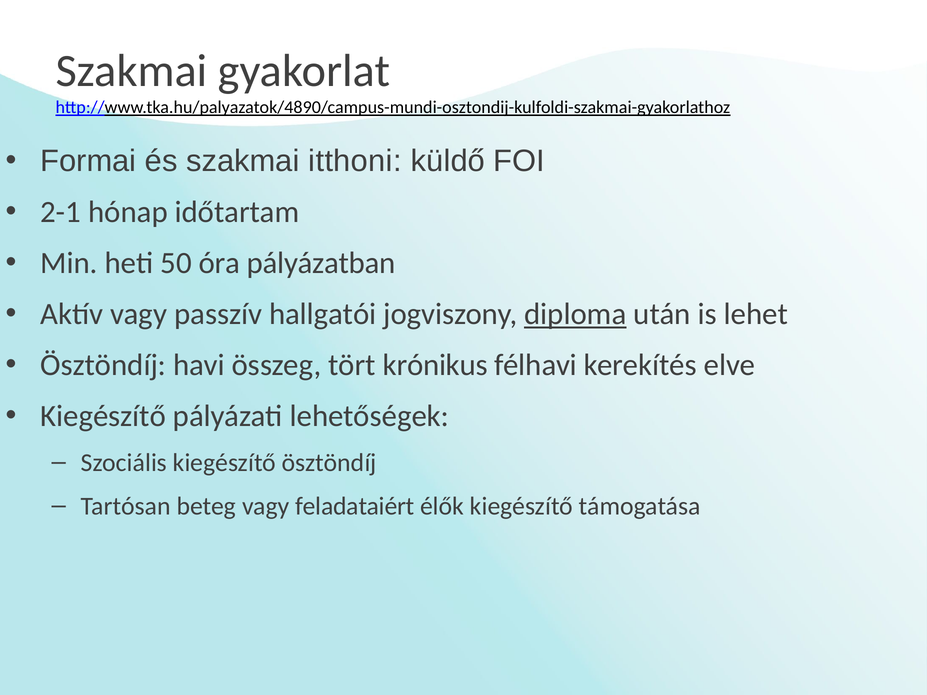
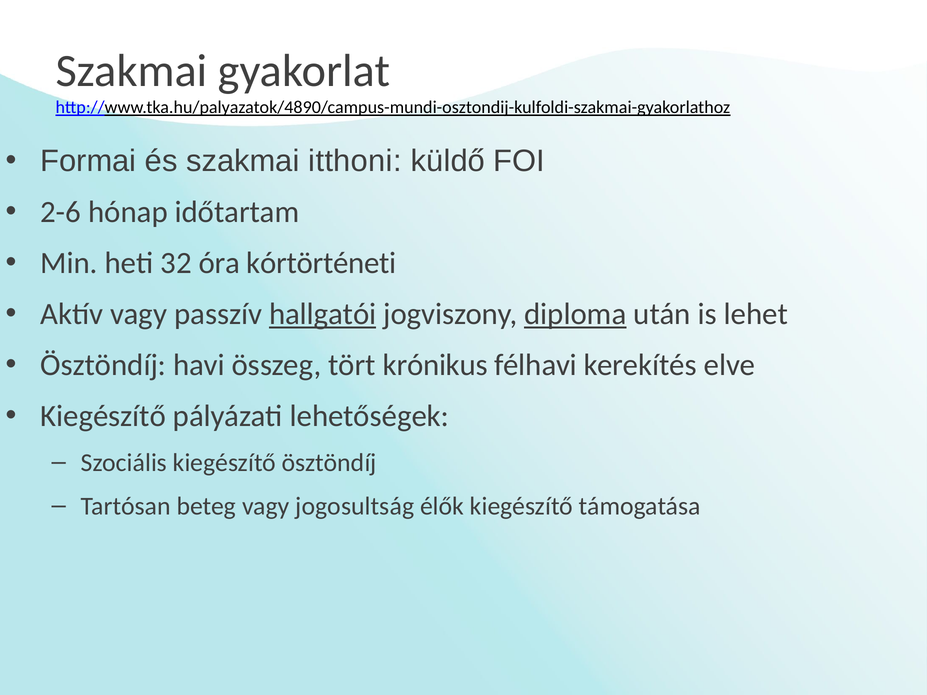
2-1: 2-1 -> 2-6 (61, 212)
50: 50 -> 32 (176, 263)
pályázatban: pályázatban -> kórtörténeti (321, 263)
hallgatói underline: none -> present (323, 314)
feladataiért: feladataiért -> jogosultság (355, 507)
